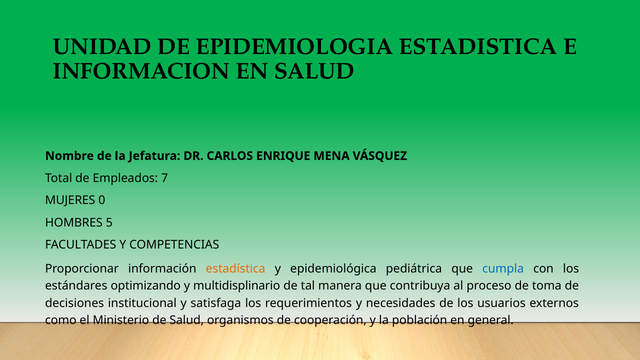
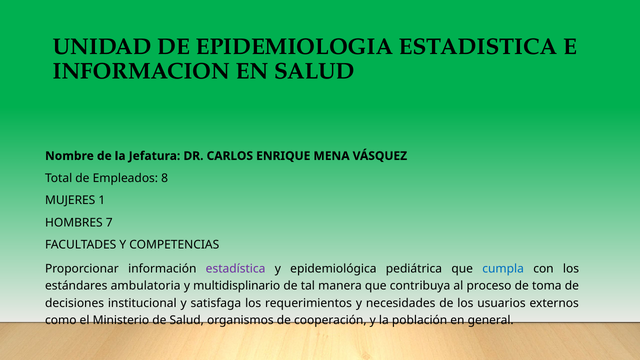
7: 7 -> 8 (165, 178)
0: 0 -> 1 (102, 200)
5: 5 -> 7 (109, 223)
estadística colour: orange -> purple (236, 269)
optimizando: optimizando -> ambulatoria (146, 286)
